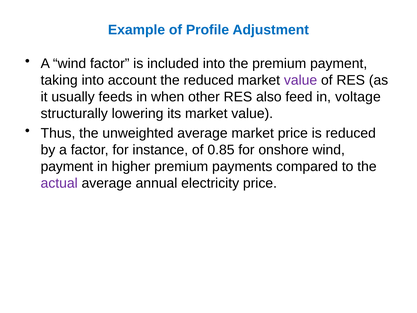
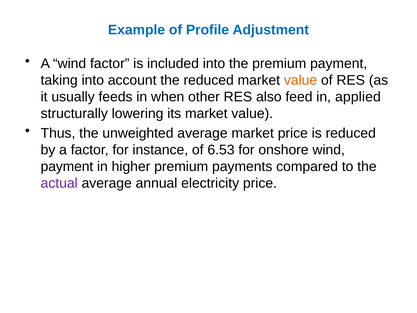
value colour: purple -> orange (301, 80)
voltage: voltage -> applied (358, 97)
0.85: 0.85 -> 6.53 (221, 150)
